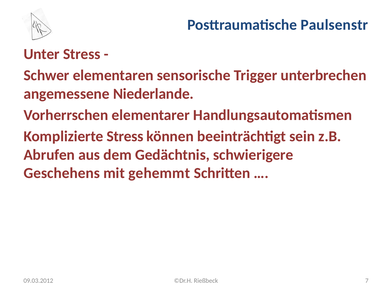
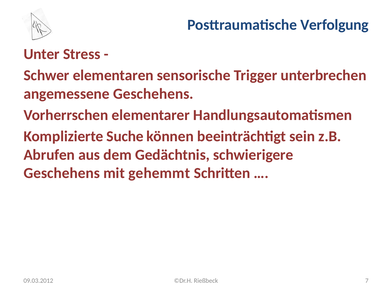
Paulsenstr: Paulsenstr -> Verfolgung (334, 25)
angemessene Niederlande: Niederlande -> Geschehens (153, 94)
Komplizierte Stress: Stress -> Suche (125, 136)
